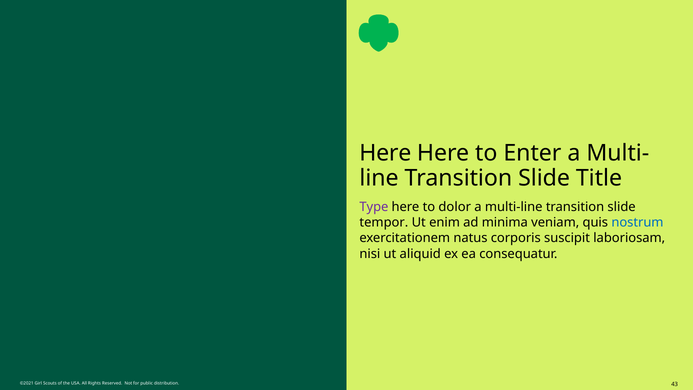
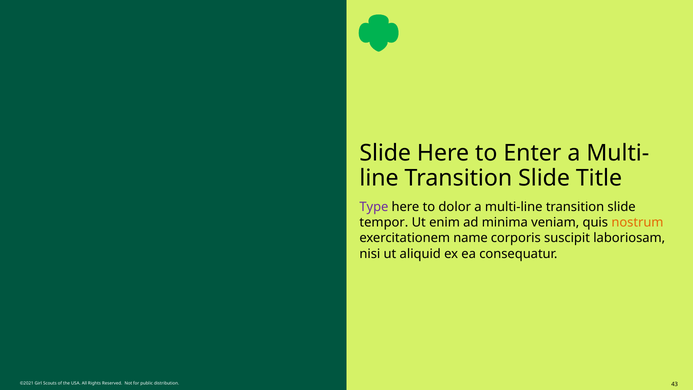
Here: Here -> Slide (385, 153)
nostrum colour: blue -> orange (637, 222)
natus: natus -> name (471, 238)
